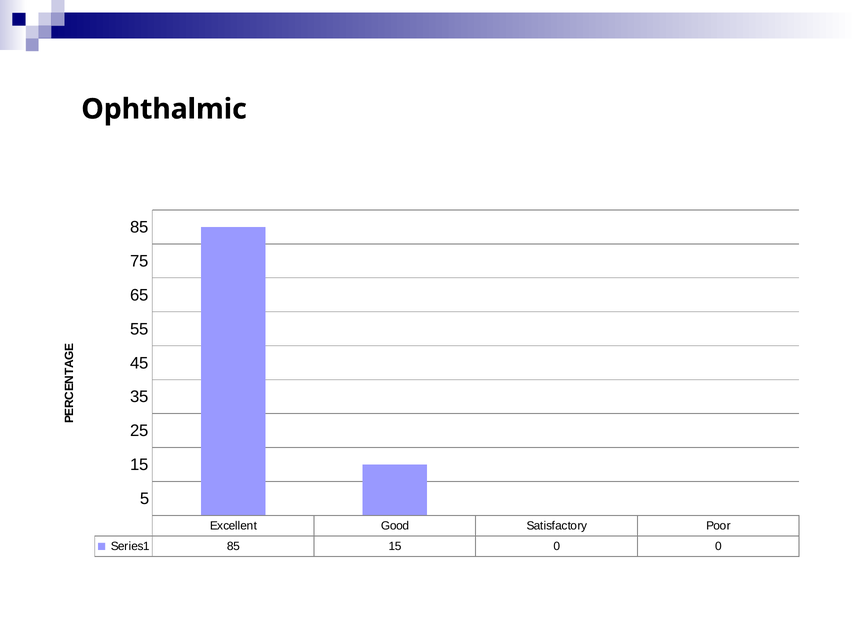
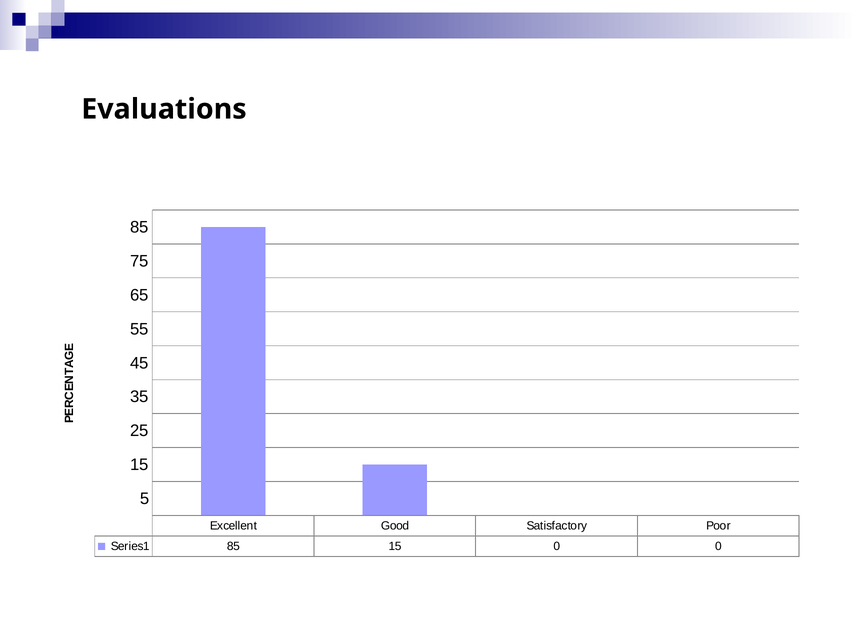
Ophthalmic: Ophthalmic -> Evaluations (164, 109)
